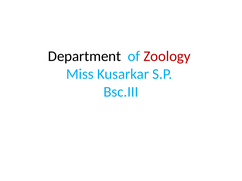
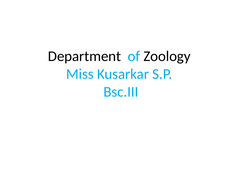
Zoology colour: red -> black (167, 56)
